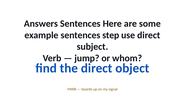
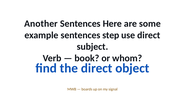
Answers: Answers -> Another (41, 24)
jump: jump -> book (87, 58)
